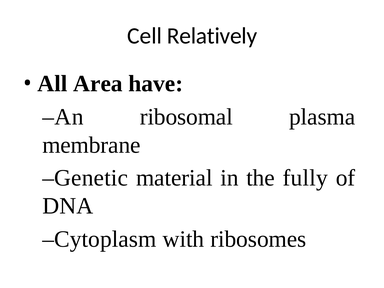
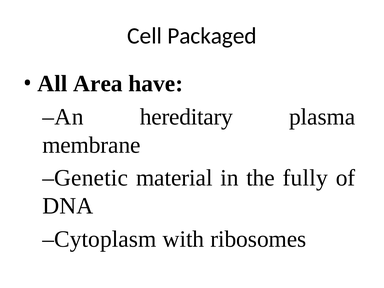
Relatively: Relatively -> Packaged (212, 36)
ribosomal: ribosomal -> hereditary (186, 117)
